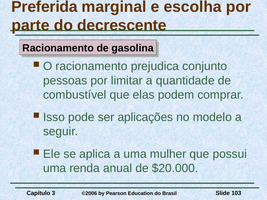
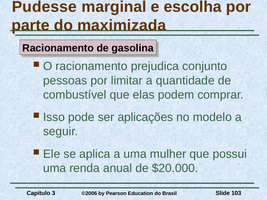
Preferida: Preferida -> Pudesse (44, 7)
decrescente: decrescente -> maximizada (122, 25)
